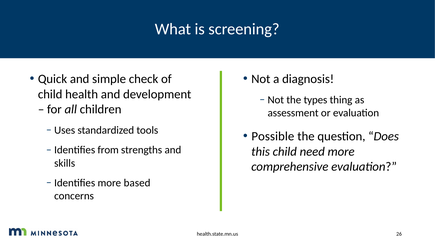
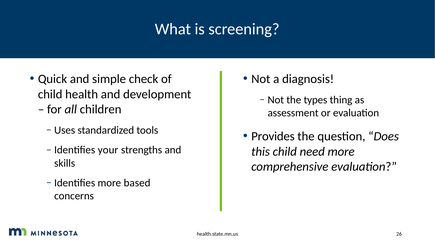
Possible: Possible -> Provides (273, 136)
from: from -> your (108, 150)
